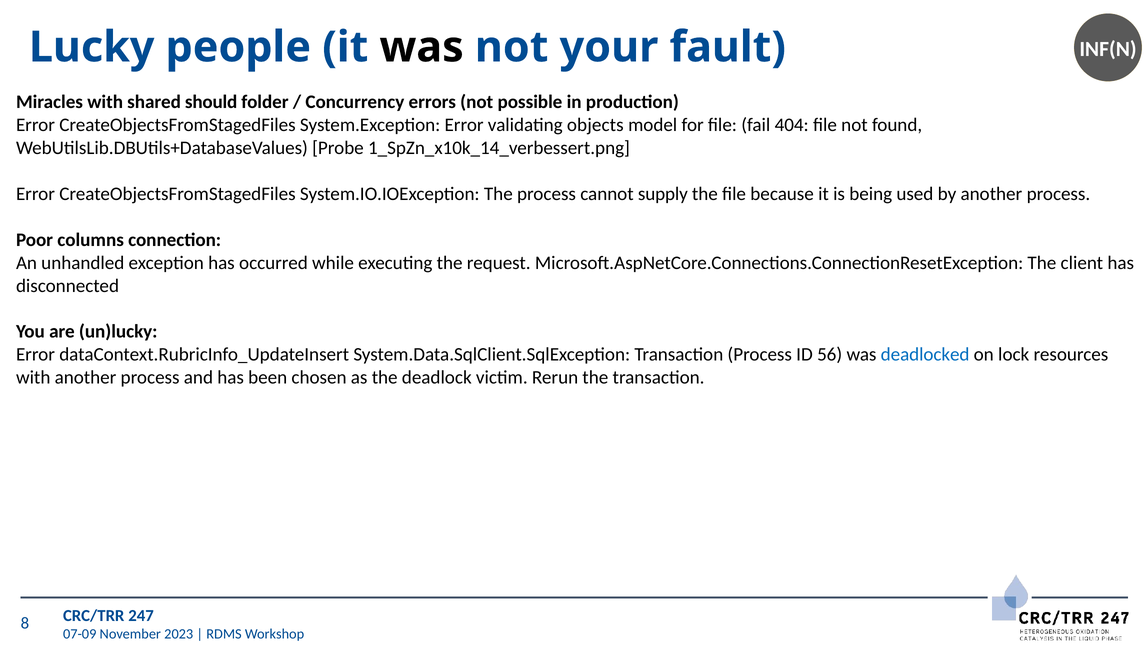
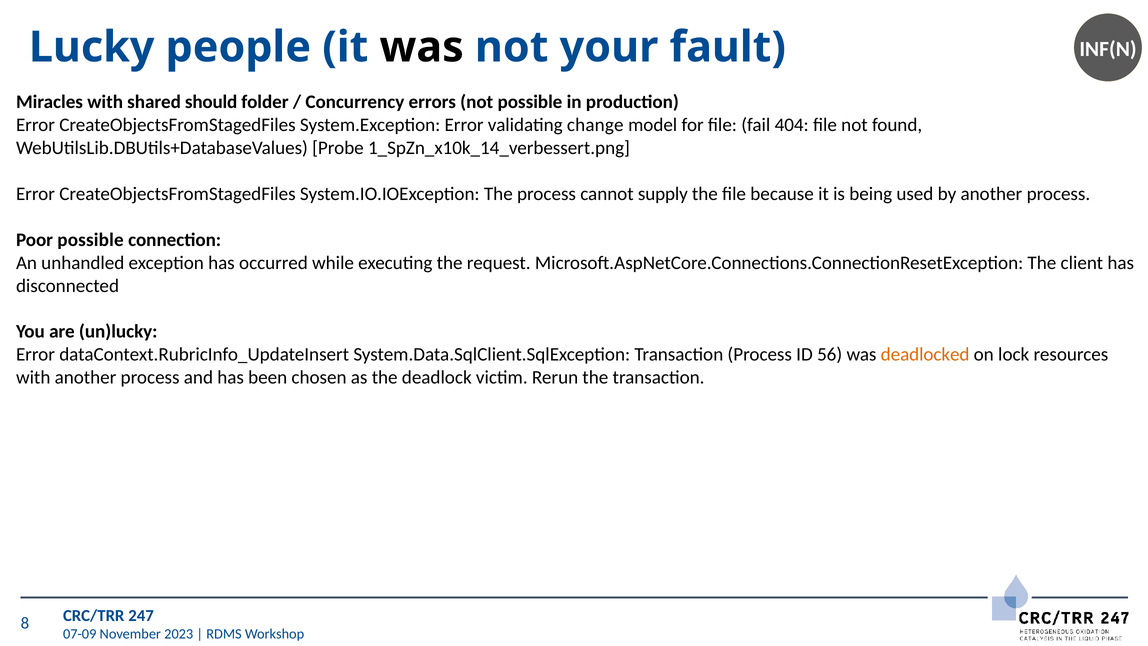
objects: objects -> change (595, 125)
Poor columns: columns -> possible (90, 240)
deadlocked colour: blue -> orange (925, 354)
